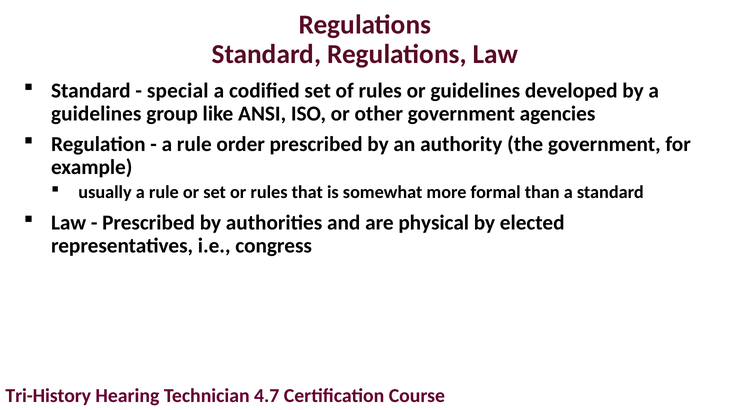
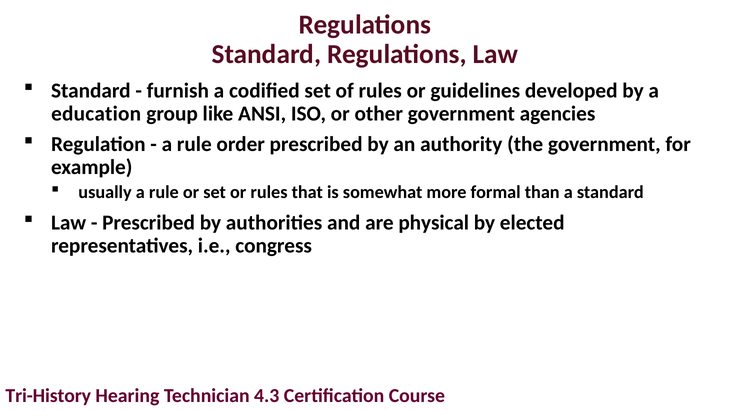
special: special -> furnish (178, 91)
guidelines: guidelines -> education (96, 114)
4.7: 4.7 -> 4.3 (267, 396)
